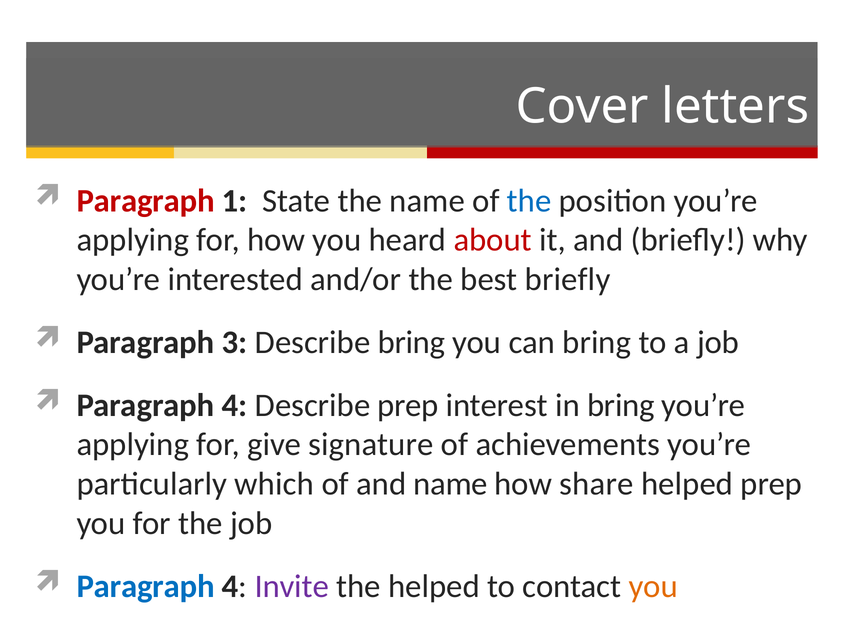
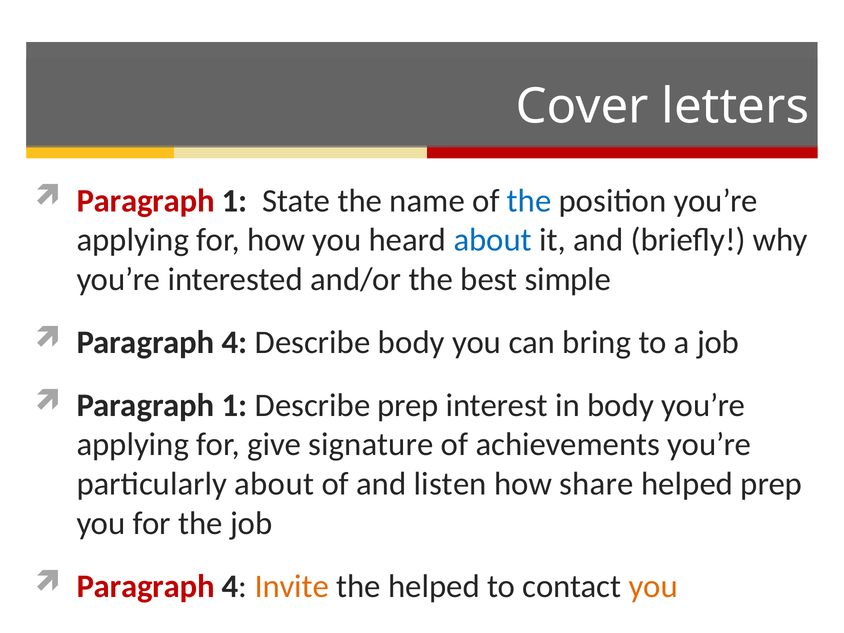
about colour: red -> blue (493, 240)
best briefly: briefly -> simple (568, 280)
3: 3 -> 4 (235, 342)
Describe bring: bring -> body (411, 342)
4: 4 -> 1 (235, 405)
in bring: bring -> body (621, 405)
particularly which: which -> about (274, 484)
and name: name -> listen (450, 484)
Paragraph colour: blue -> red (146, 586)
Invite colour: purple -> orange (292, 586)
